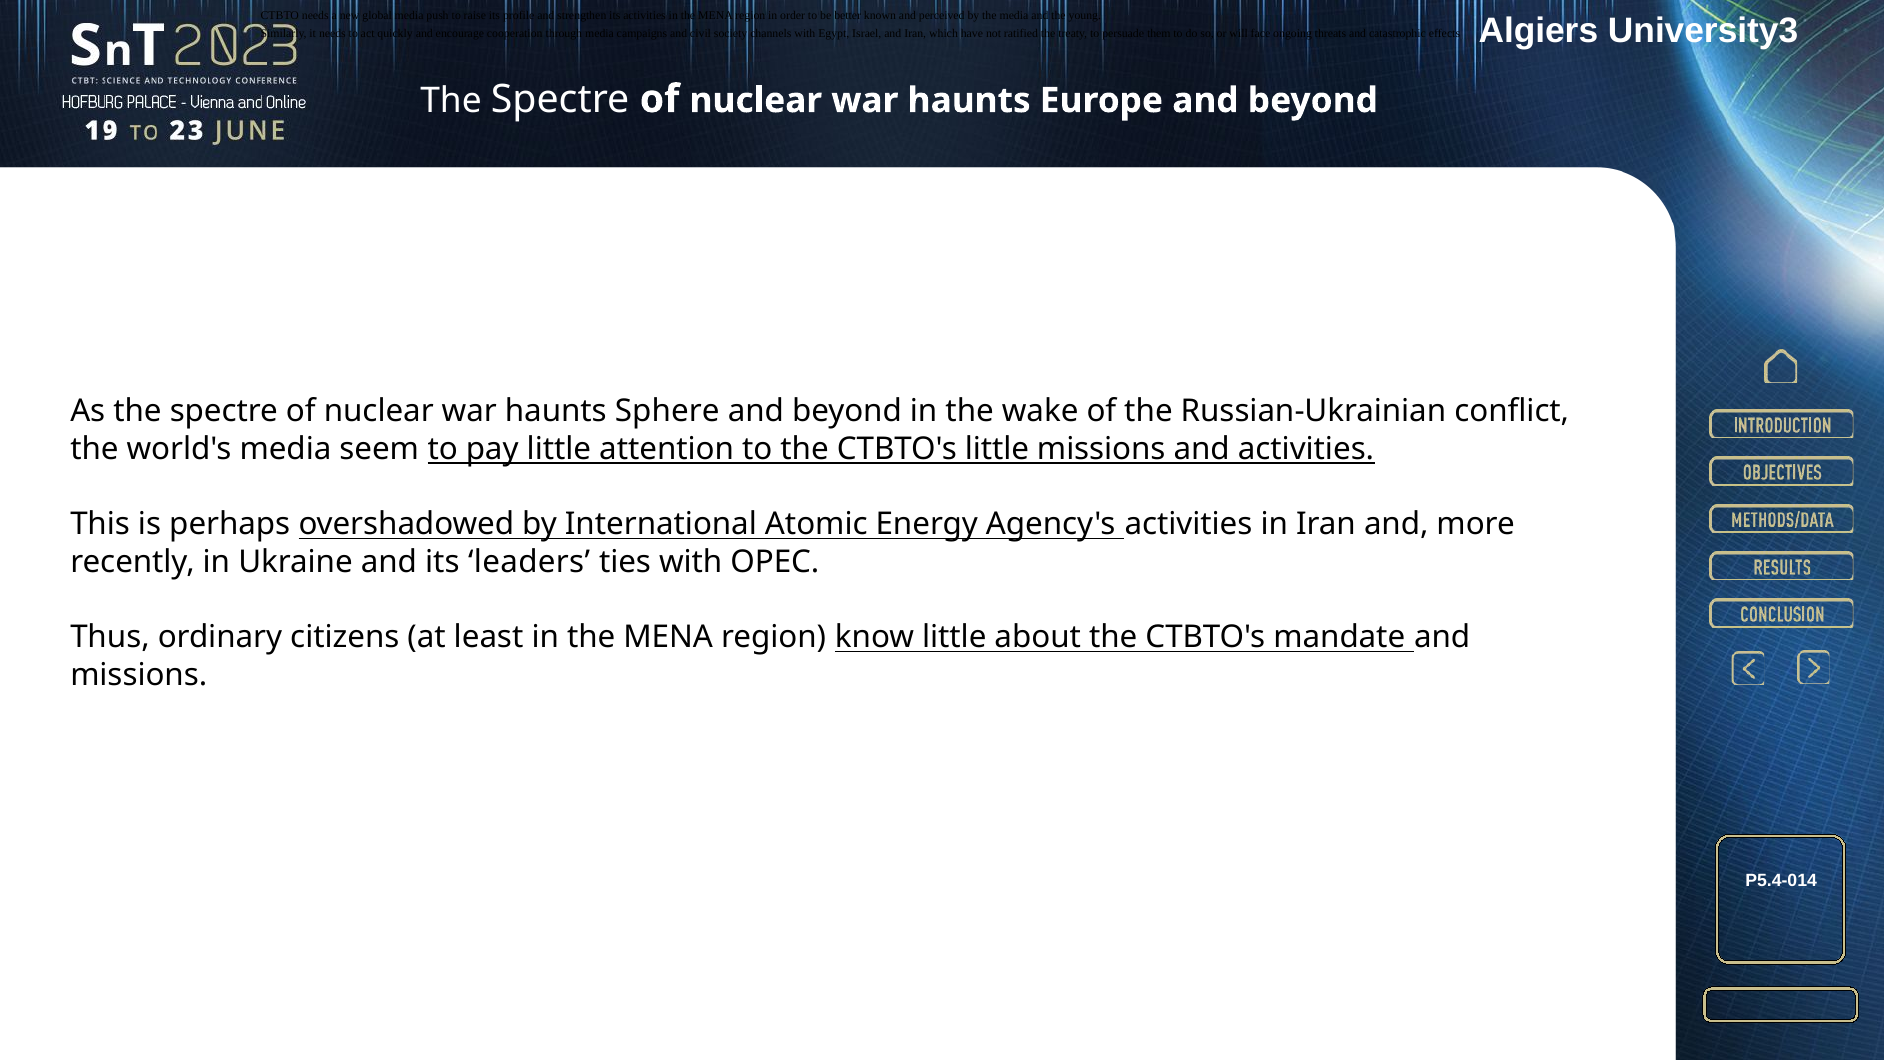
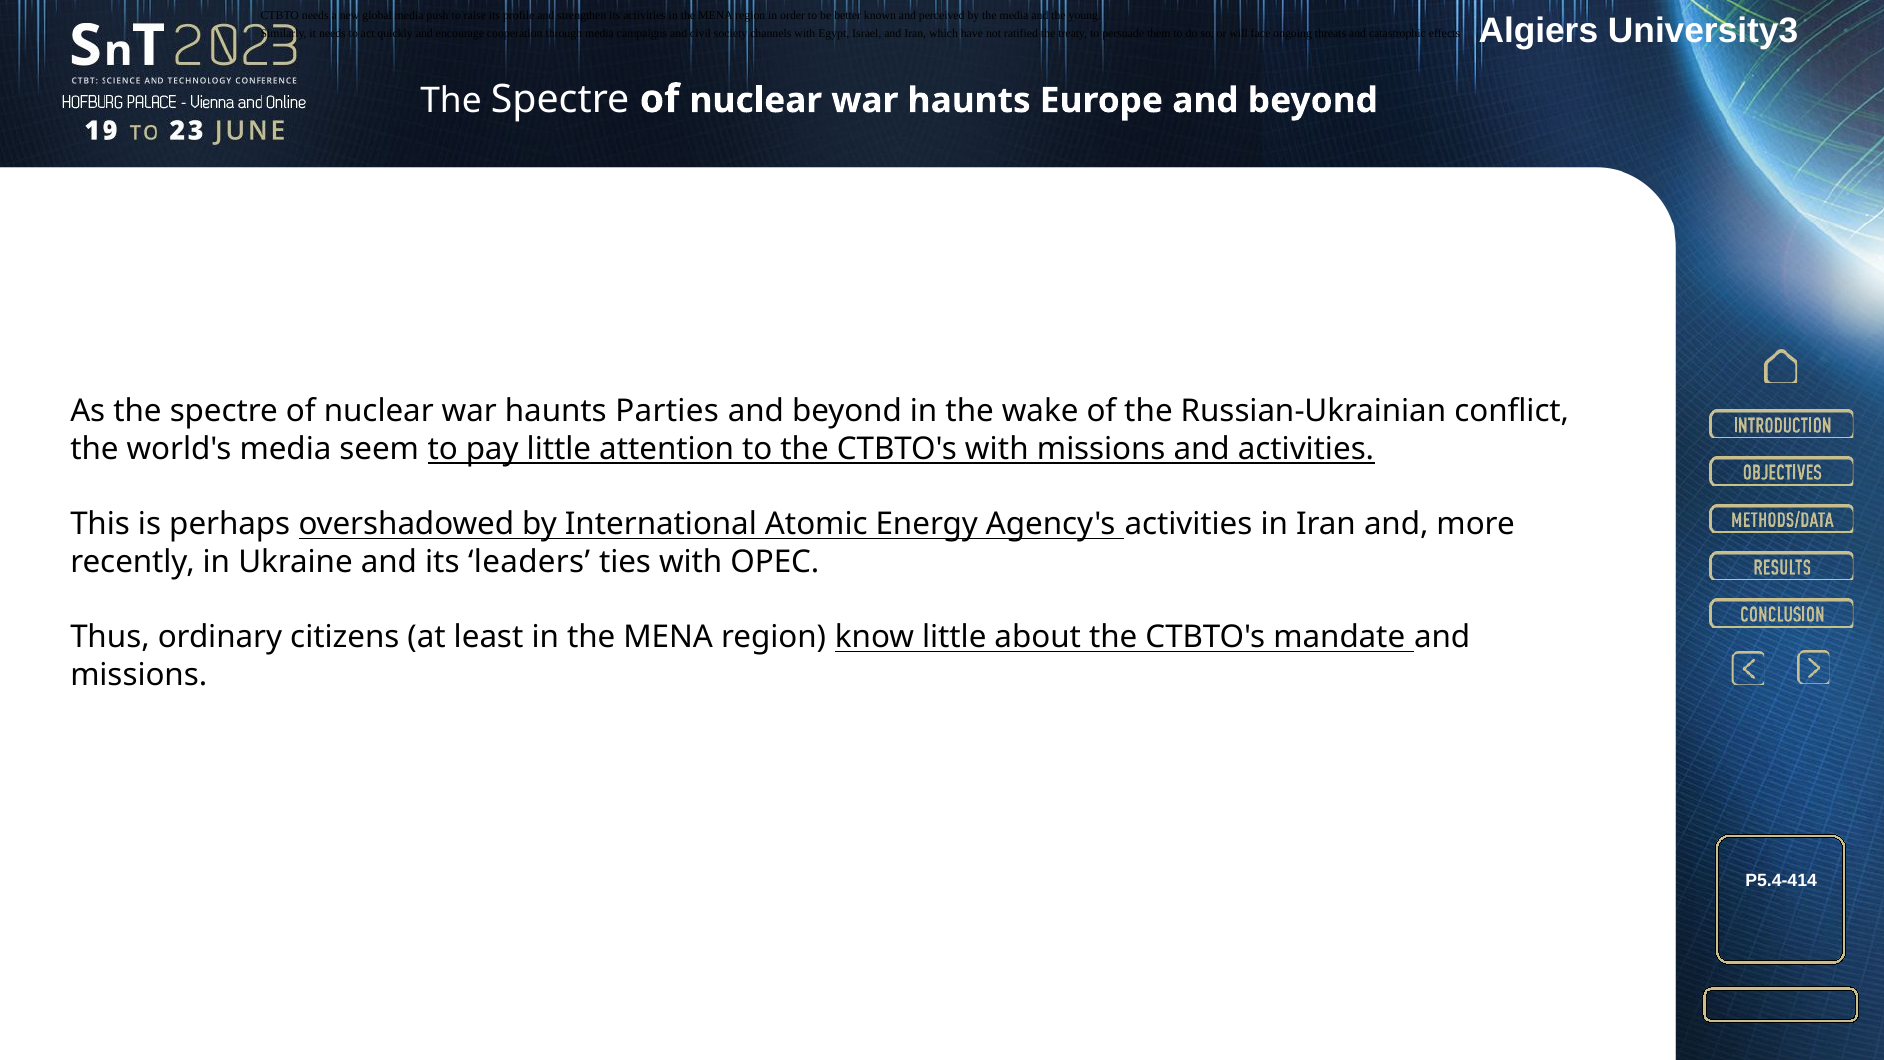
Sphere: Sphere -> Parties (667, 411)
CTBTO's little: little -> with (997, 449)
P5.4-014: P5.4-014 -> P5.4-414 (1781, 880)
